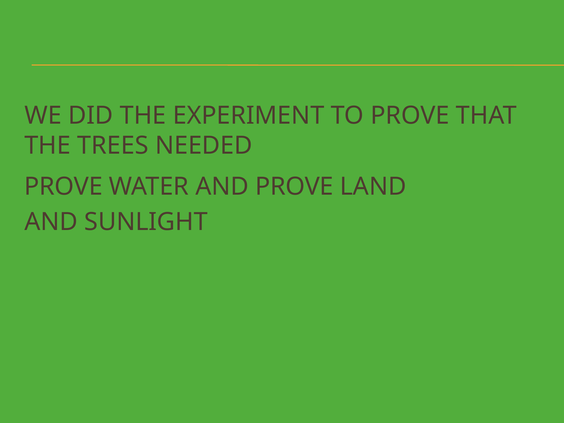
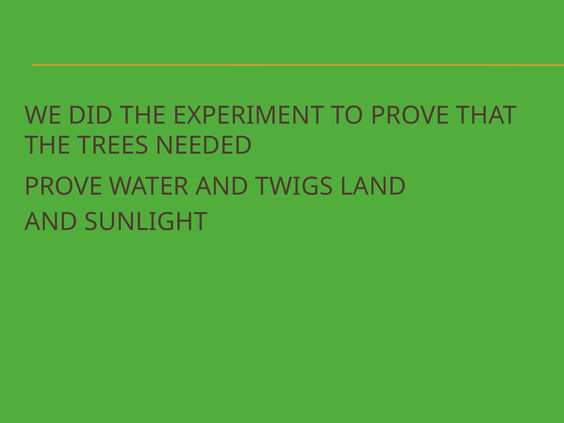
AND PROVE: PROVE -> TWIGS (294, 187)
